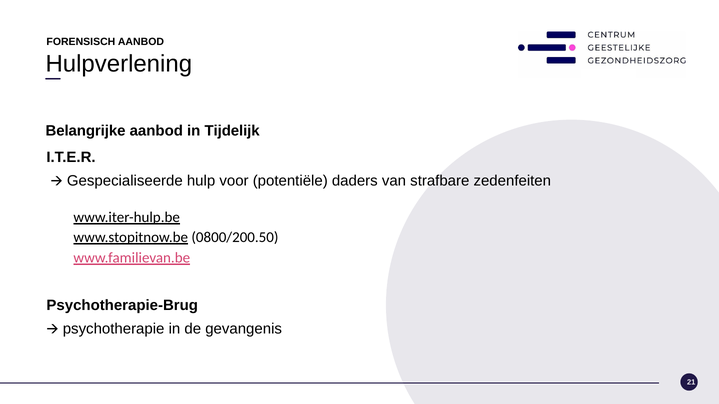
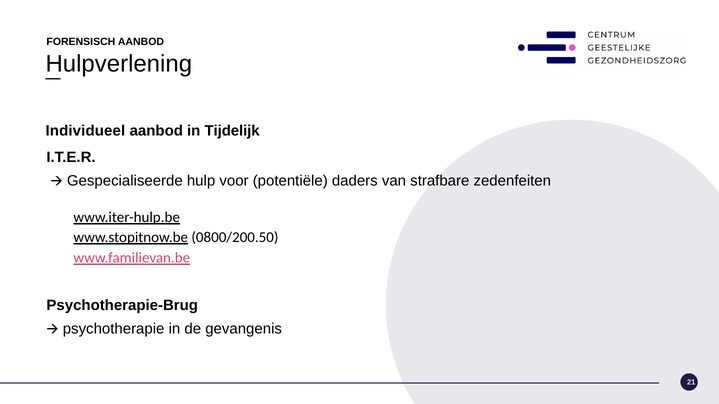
Belangrijke: Belangrijke -> Individueel (85, 131)
